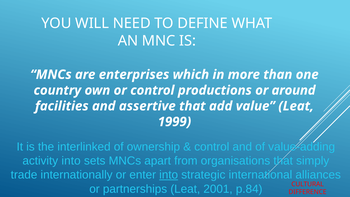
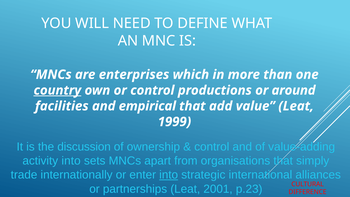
country underline: none -> present (57, 90)
assertive: assertive -> empirical (147, 106)
interlinked: interlinked -> discussion (84, 147)
p.84: p.84 -> p.23 (249, 189)
